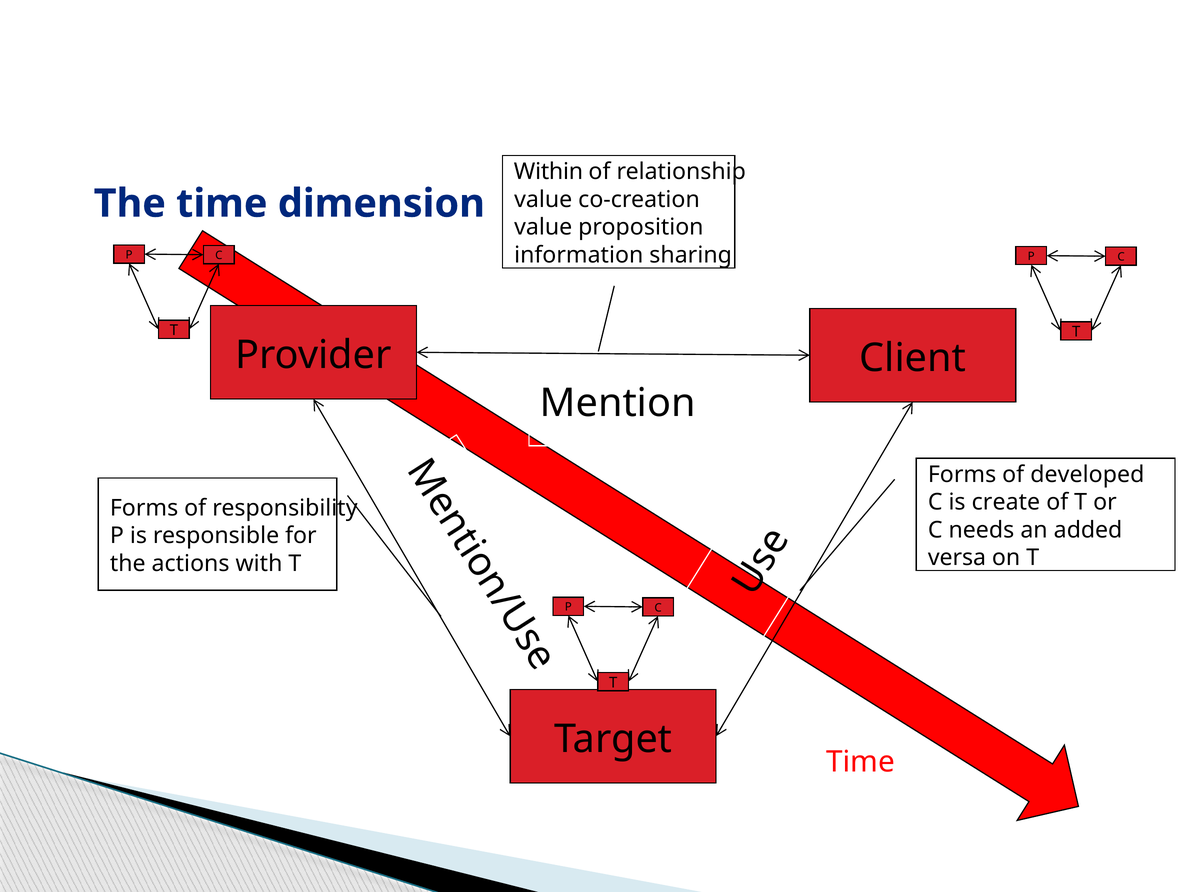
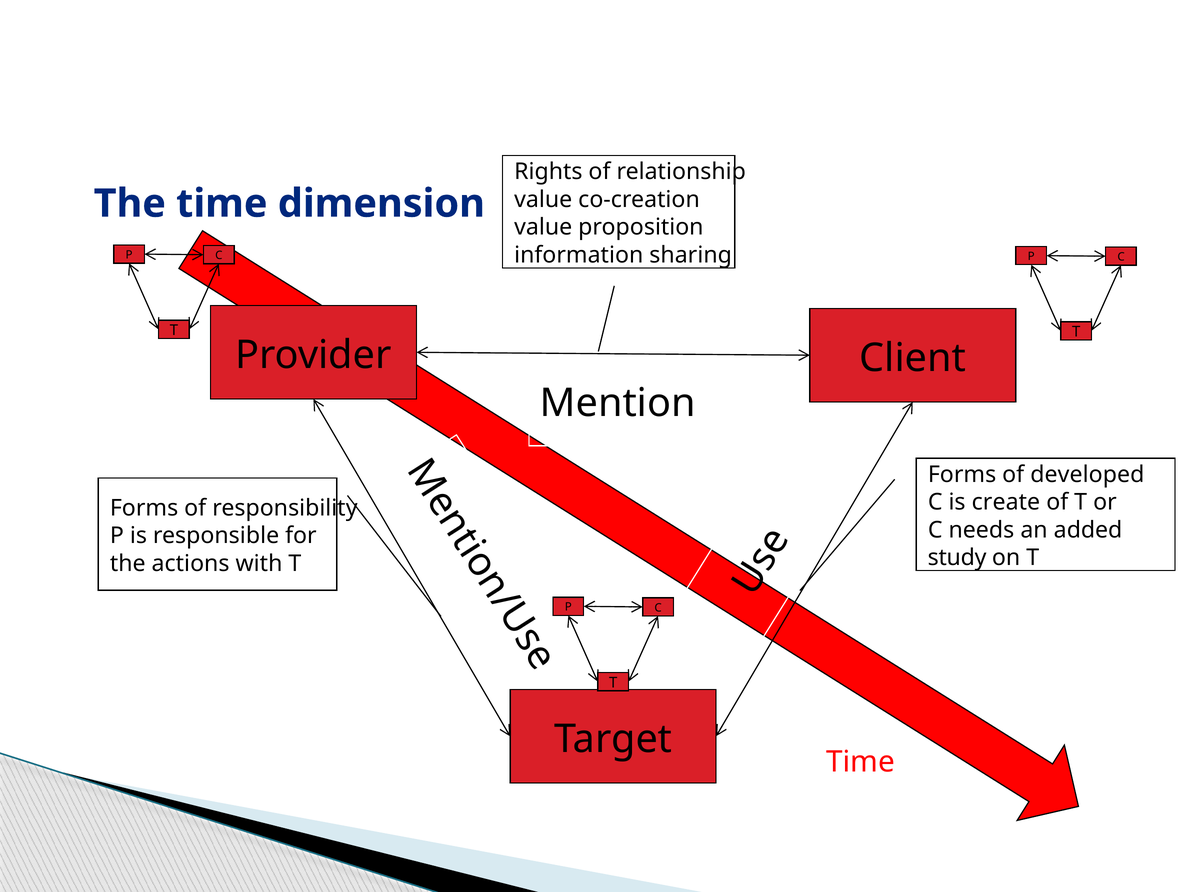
Within: Within -> Rights (548, 172)
versa: versa -> study (957, 558)
